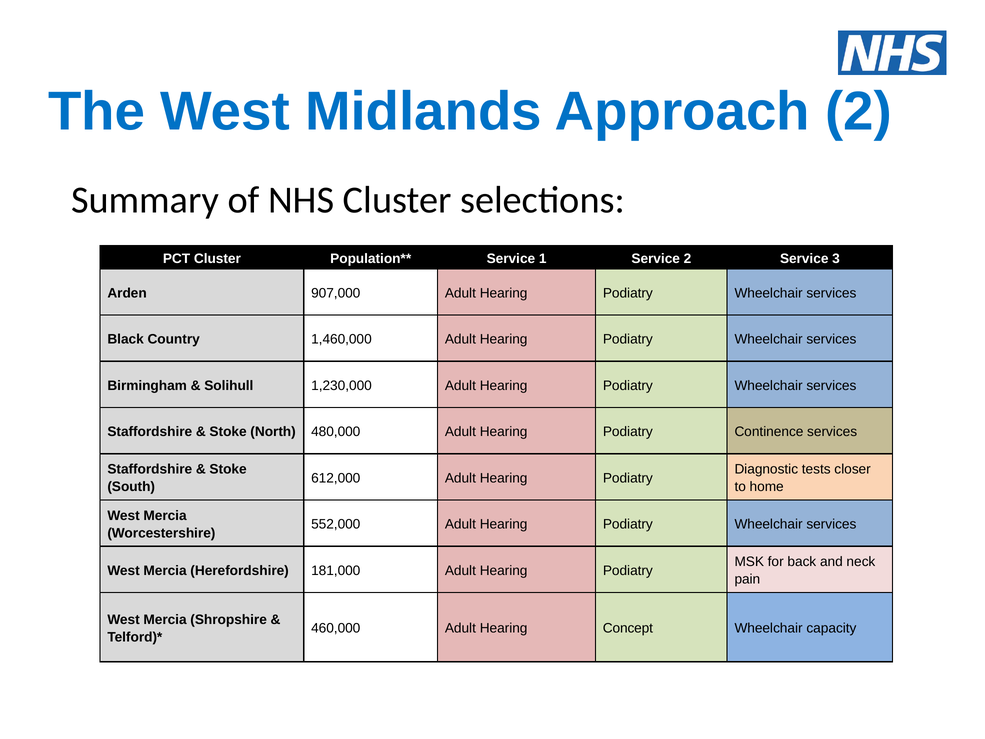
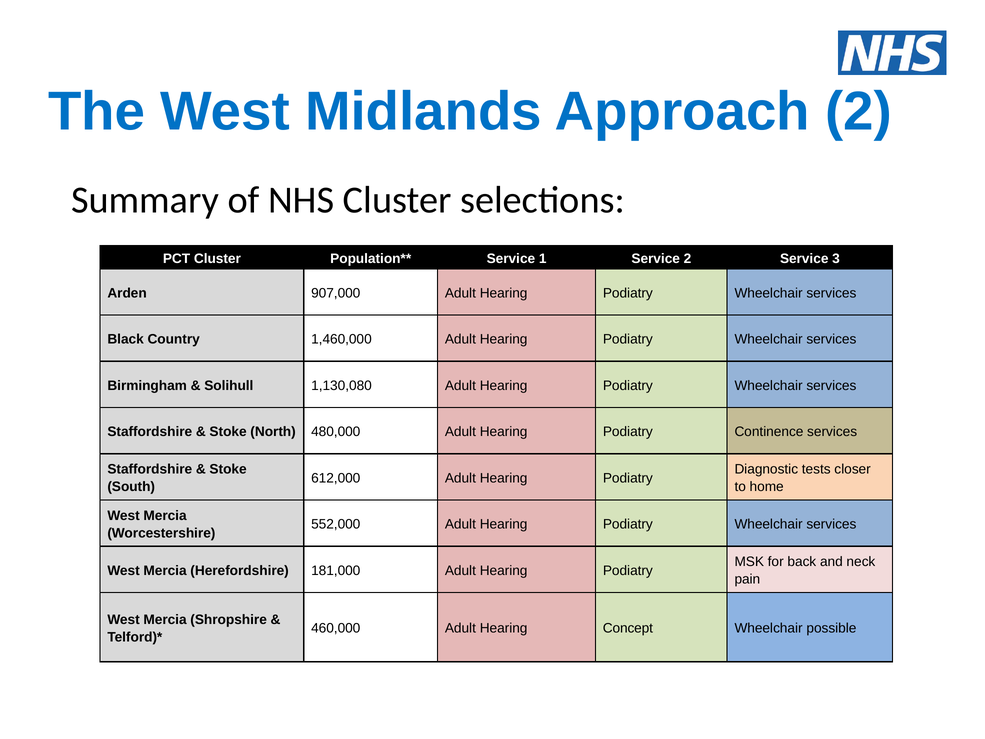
1,230,000: 1,230,000 -> 1,130,080 (341, 386)
capacity: capacity -> possible (831, 628)
